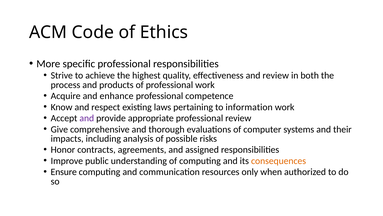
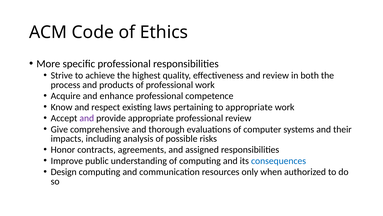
to information: information -> appropriate (249, 107)
consequences colour: orange -> blue (279, 161)
Ensure: Ensure -> Design (64, 172)
